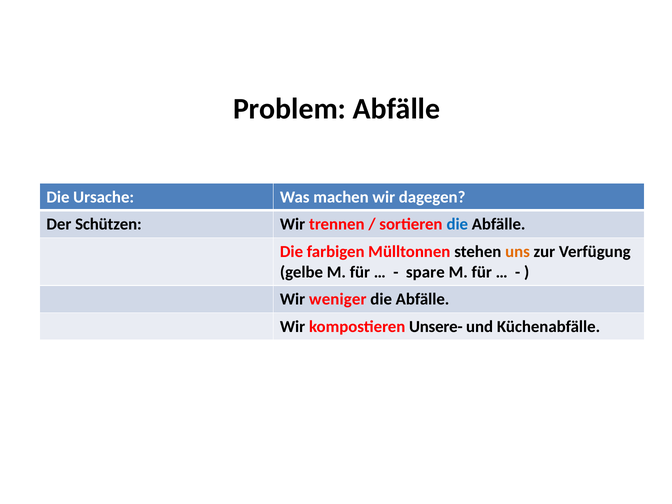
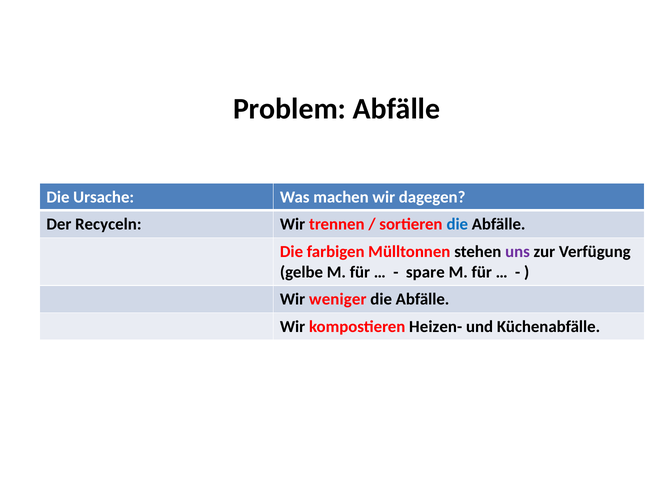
Schützen: Schützen -> Recyceln (108, 224)
uns colour: orange -> purple (517, 252)
Unsere-: Unsere- -> Heizen- (436, 327)
